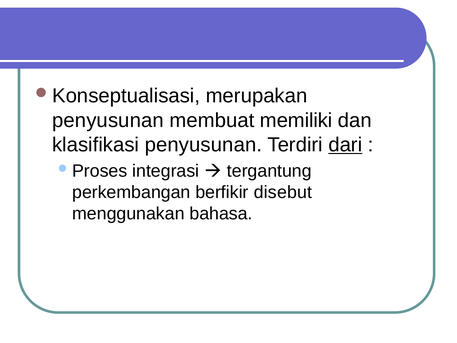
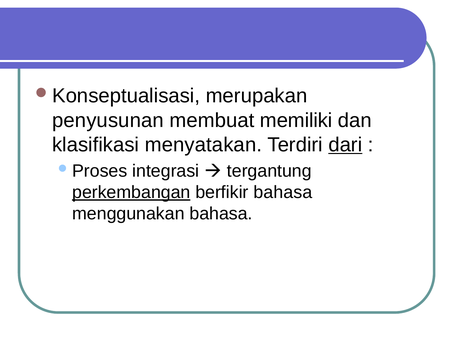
klasifikasi penyusunan: penyusunan -> menyatakan (203, 145)
perkembangan underline: none -> present (131, 192)
berfikir disebut: disebut -> bahasa (283, 192)
